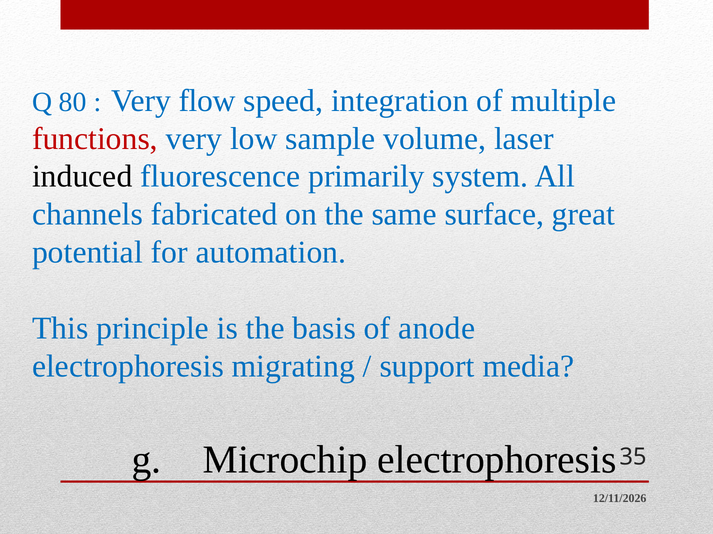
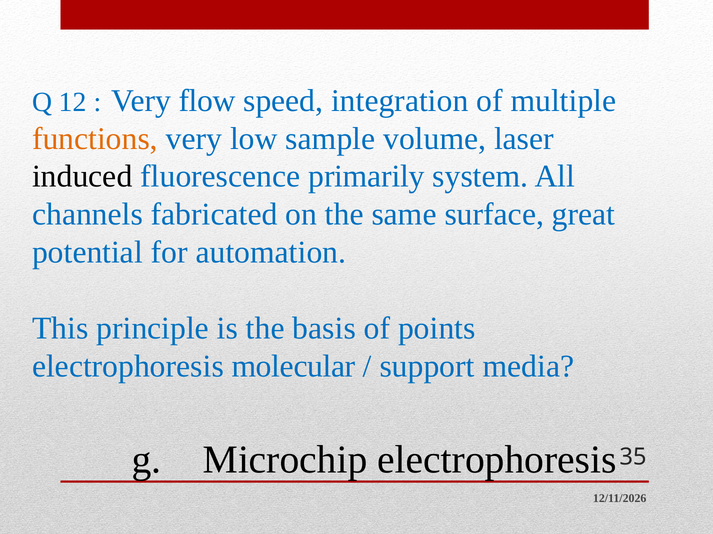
80: 80 -> 12 (73, 102)
functions colour: red -> orange (95, 139)
anode: anode -> points (437, 329)
migrating: migrating -> molecular (294, 367)
